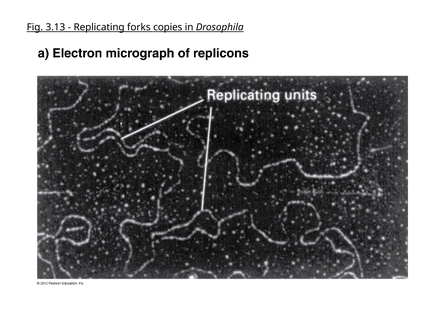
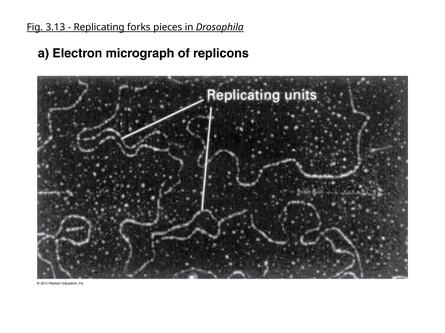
copies: copies -> pieces (168, 27)
